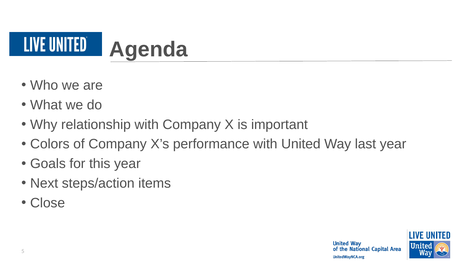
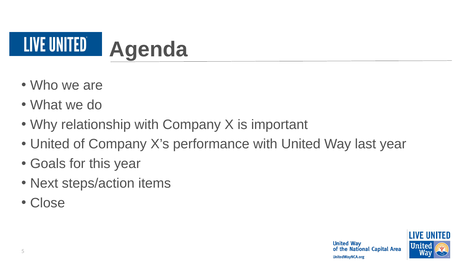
Colors: Colors -> United (50, 144)
